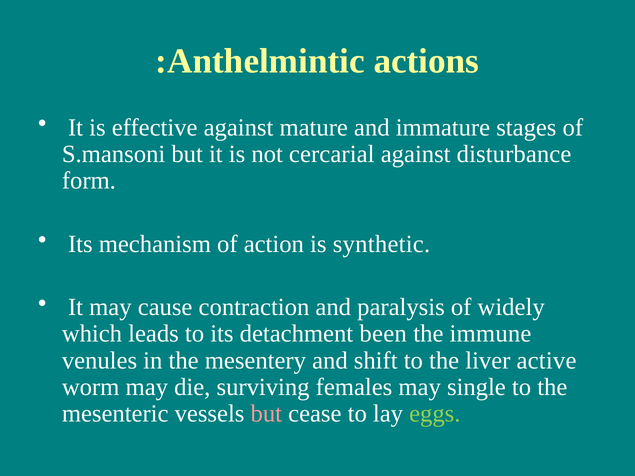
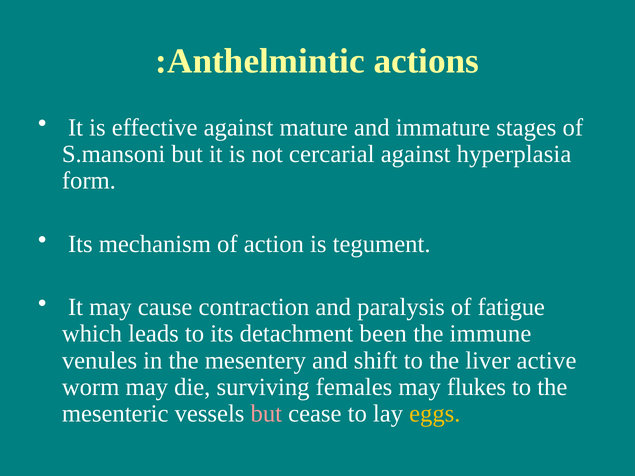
disturbance: disturbance -> hyperplasia (514, 154)
synthetic: synthetic -> tegument (382, 244)
widely: widely -> fatigue (511, 307)
single: single -> flukes (477, 387)
eggs colour: light green -> yellow (435, 414)
